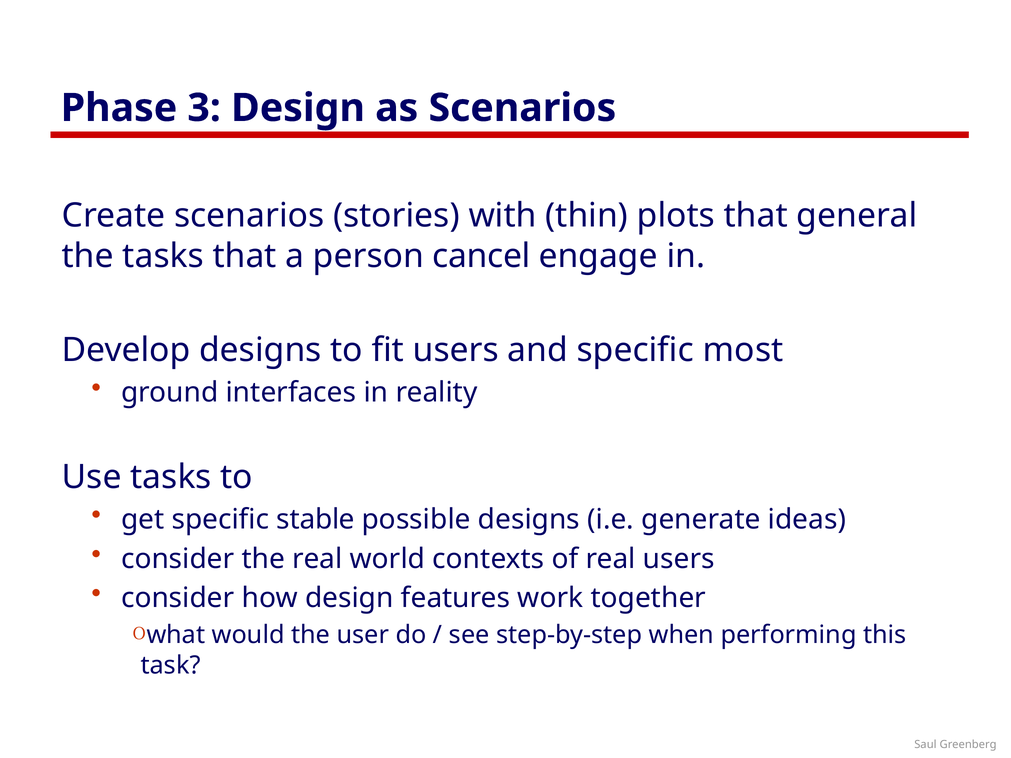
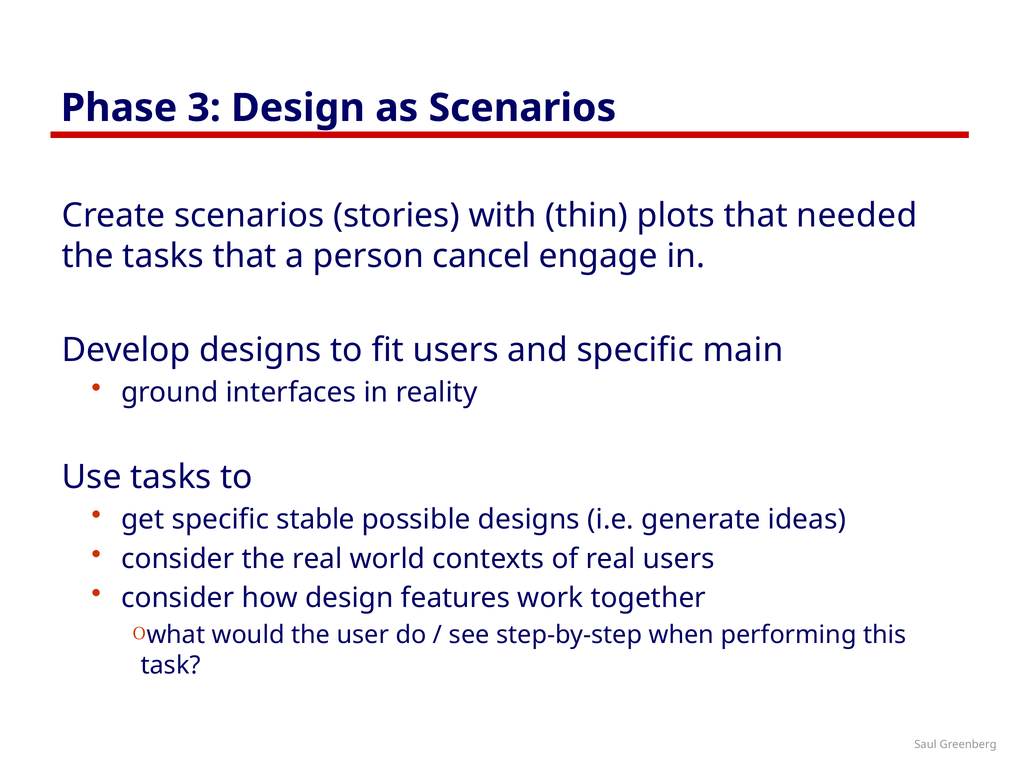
general: general -> needed (857, 216)
most: most -> main (743, 350)
